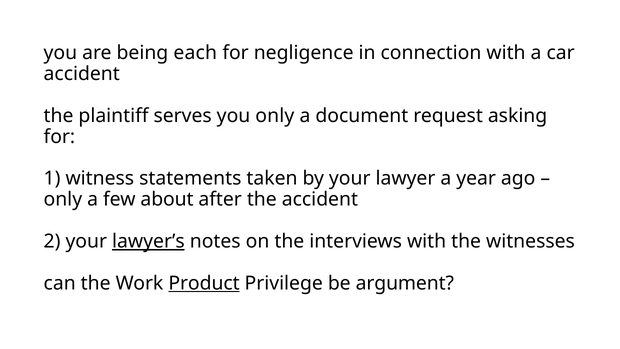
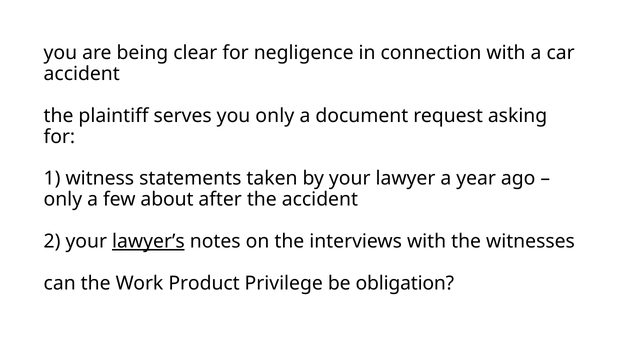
each: each -> clear (195, 53)
Product underline: present -> none (204, 283)
argument: argument -> obligation (405, 283)
